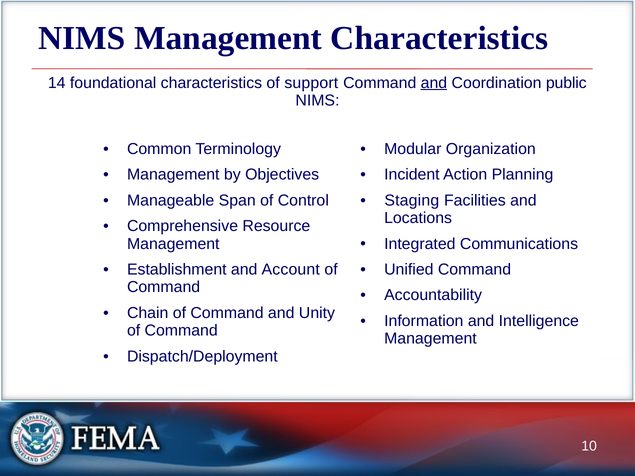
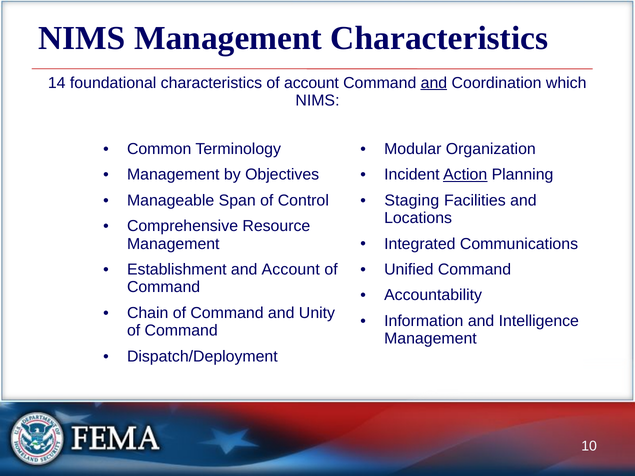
of support: support -> account (311, 83)
public: public -> which (566, 83)
Action underline: none -> present (465, 175)
